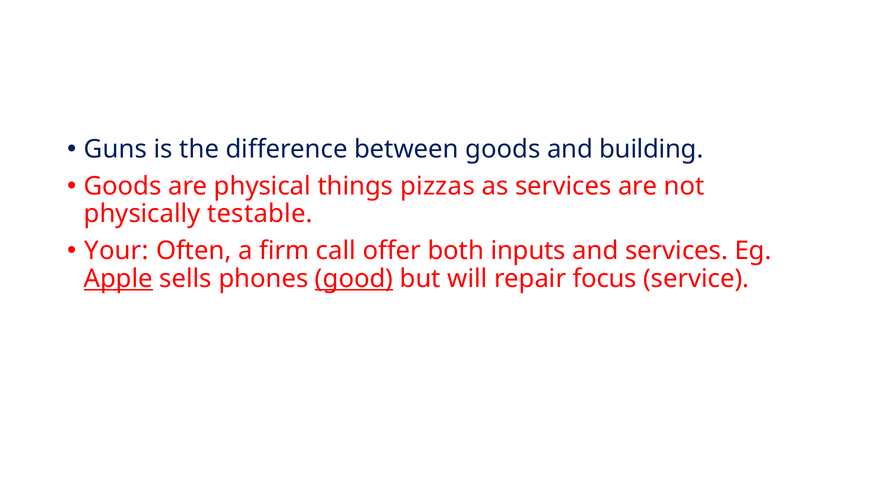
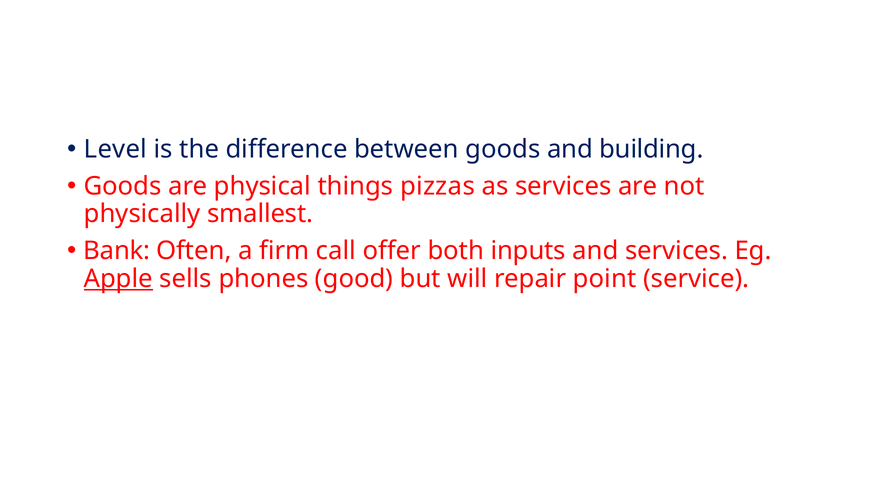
Guns: Guns -> Level (115, 149)
testable: testable -> smallest (260, 214)
Your: Your -> Bank (117, 251)
good underline: present -> none (354, 279)
focus: focus -> point (605, 279)
